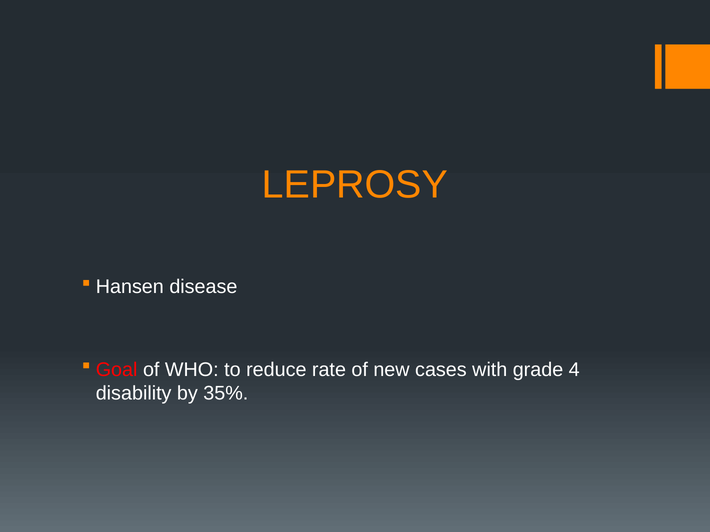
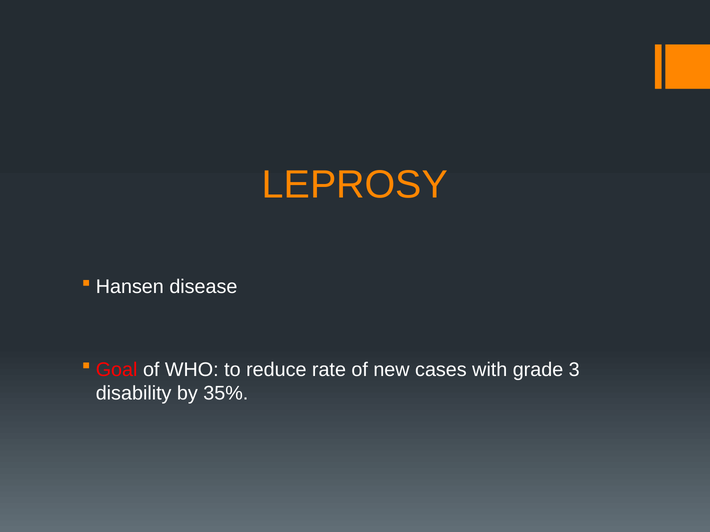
4: 4 -> 3 (574, 370)
